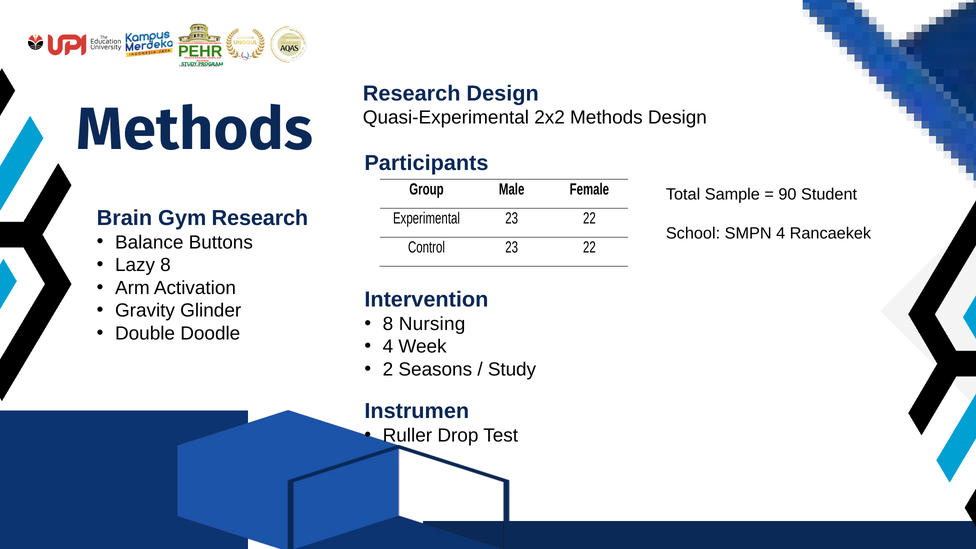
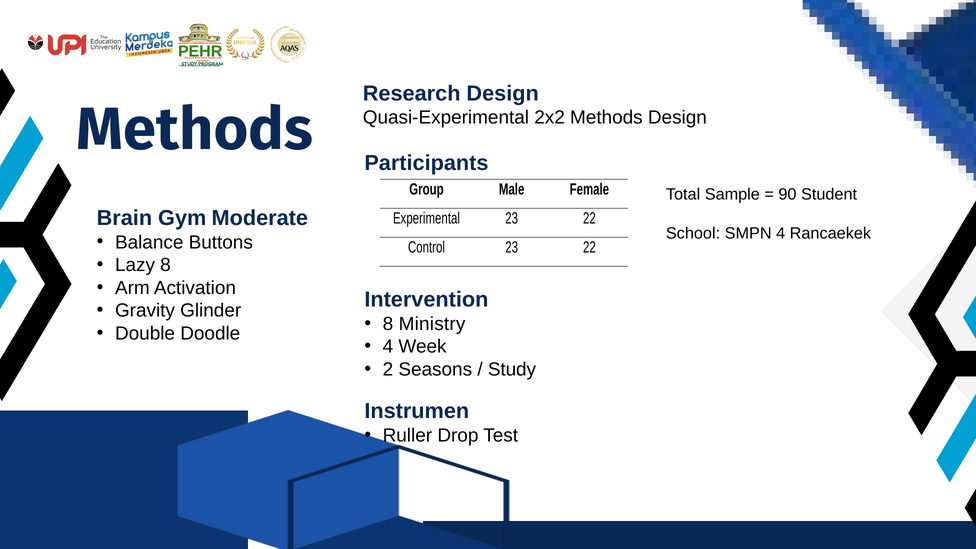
Gym Research: Research -> Moderate (260, 218)
Nursing: Nursing -> Ministry (432, 324)
